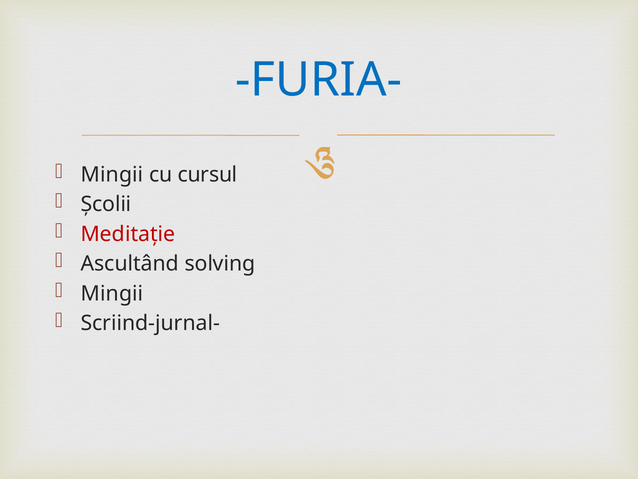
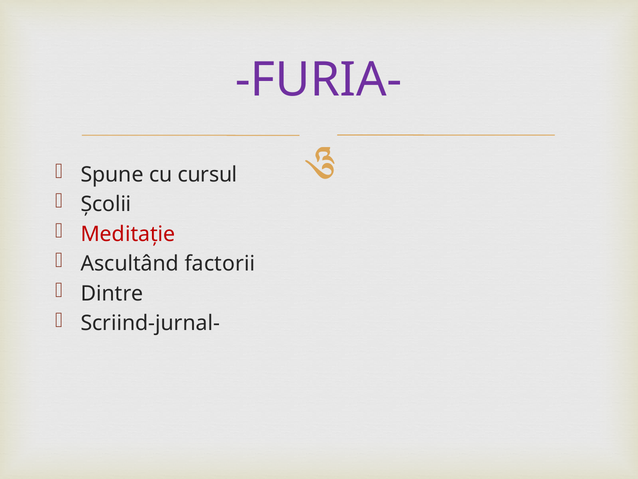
FURIA- colour: blue -> purple (319, 80)
Mingii: Mingii -> Spune (112, 174)
solving: solving -> factorii (220, 264)
Mingii: Mingii -> Dintre (112, 293)
